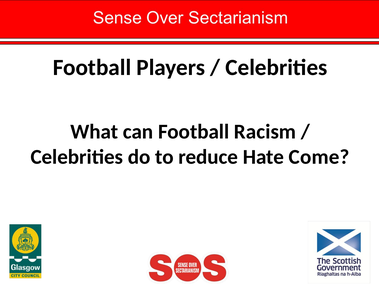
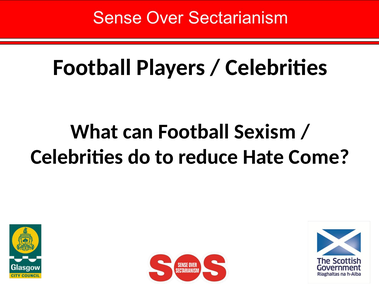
Racism: Racism -> Sexism (265, 132)
